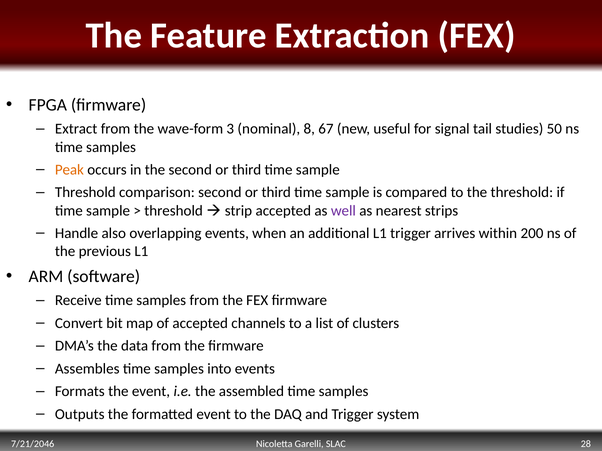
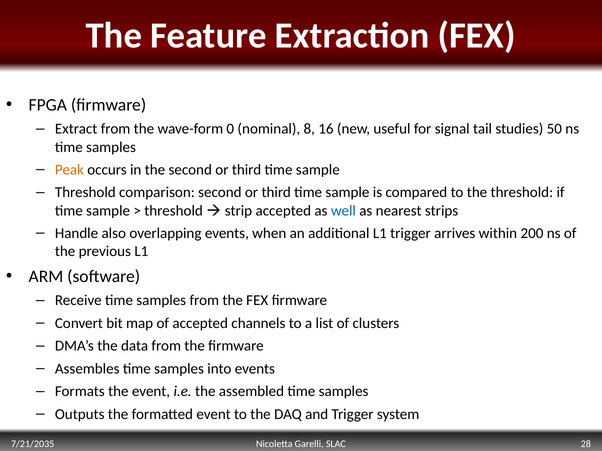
3: 3 -> 0 (230, 129)
67: 67 -> 16 (326, 129)
well colour: purple -> blue (343, 211)
7/21/2046: 7/21/2046 -> 7/21/2035 (33, 445)
